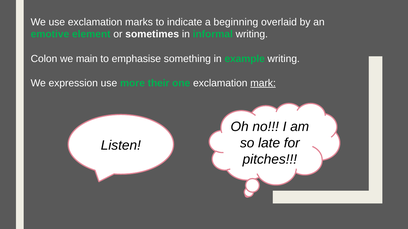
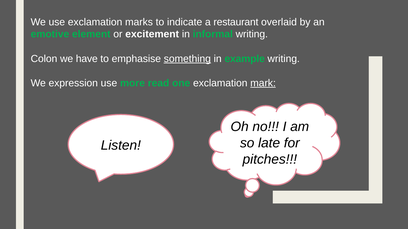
beginning: beginning -> restaurant (236, 22)
sometimes: sometimes -> excitement (152, 34)
main: main -> have (87, 59)
something underline: none -> present (187, 59)
their: their -> read (159, 83)
